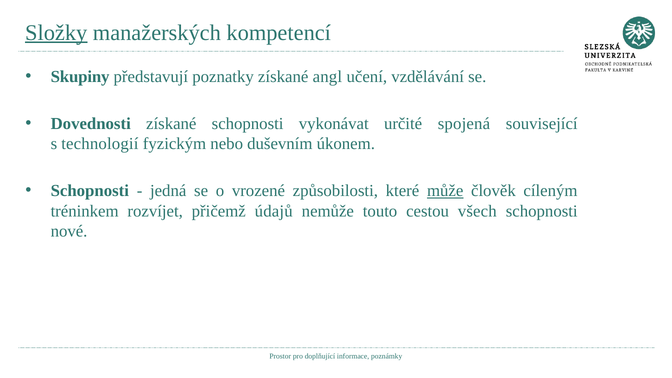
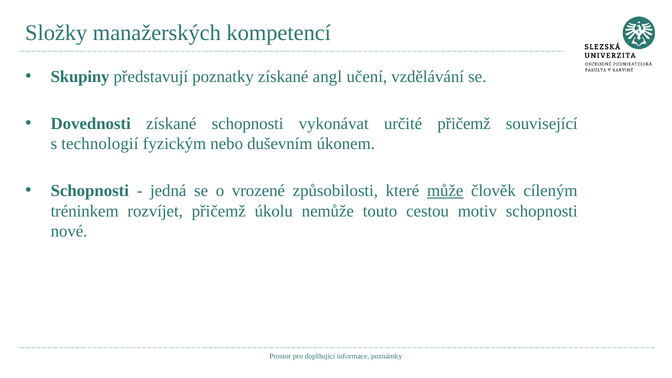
Složky underline: present -> none (56, 33)
určité spojená: spojená -> přičemž (464, 124)
údajů: údajů -> úkolu (274, 211)
všech: všech -> motiv (477, 211)
